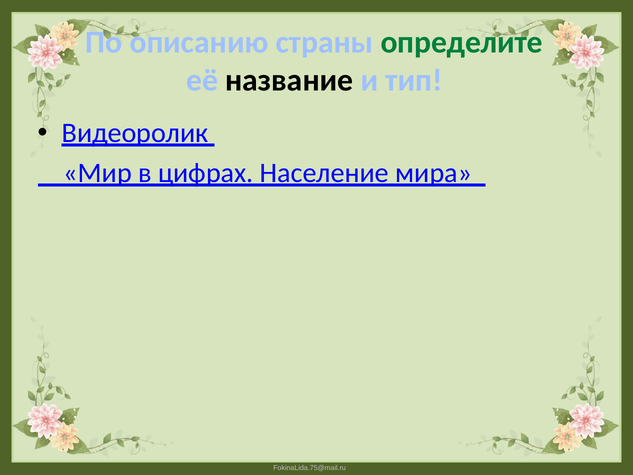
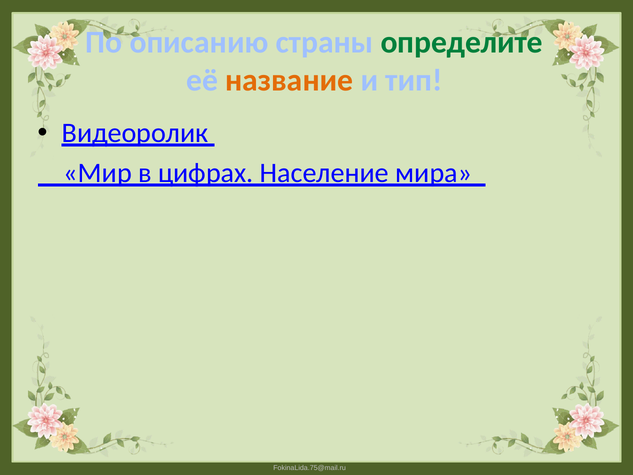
название colour: black -> orange (289, 80)
